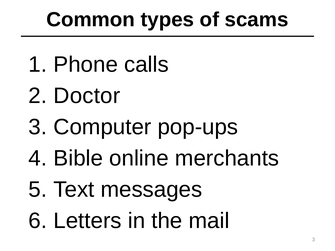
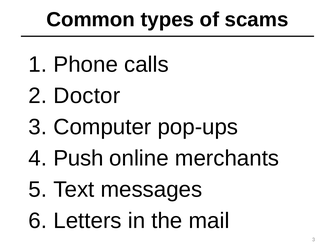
Bible: Bible -> Push (78, 158)
